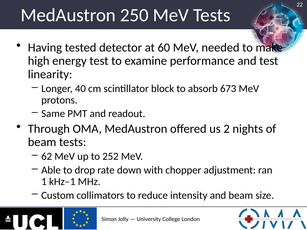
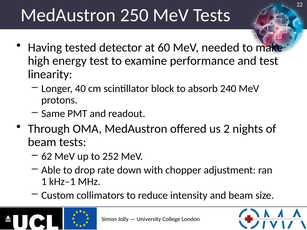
673: 673 -> 240 (228, 89)
